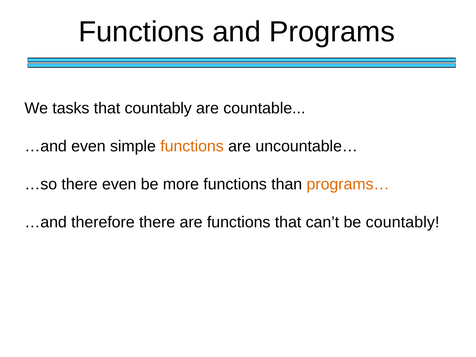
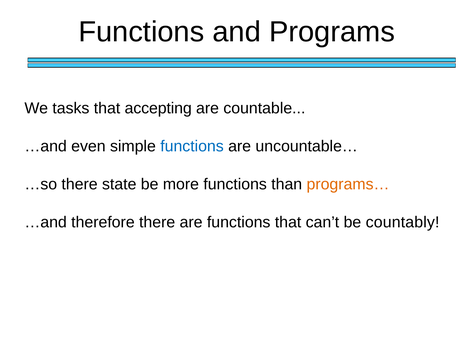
that countably: countably -> accepting (158, 108)
functions colour: orange -> blue (192, 146)
there even: even -> state (119, 184)
